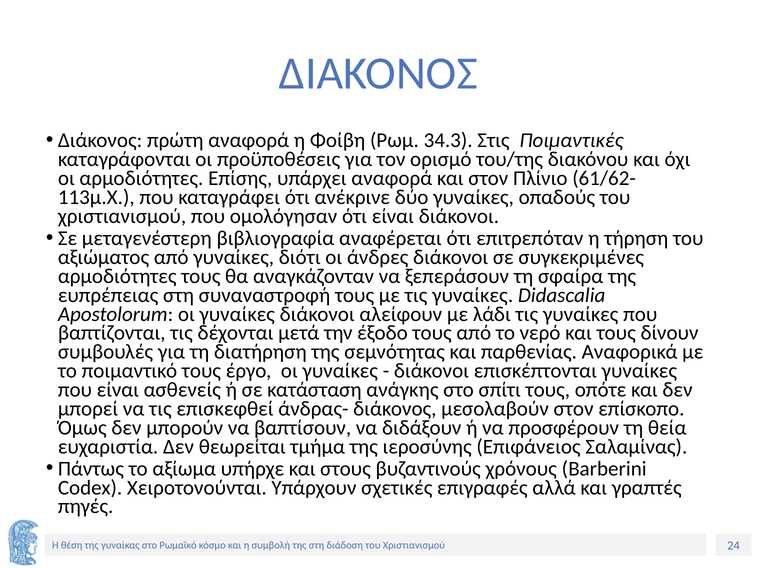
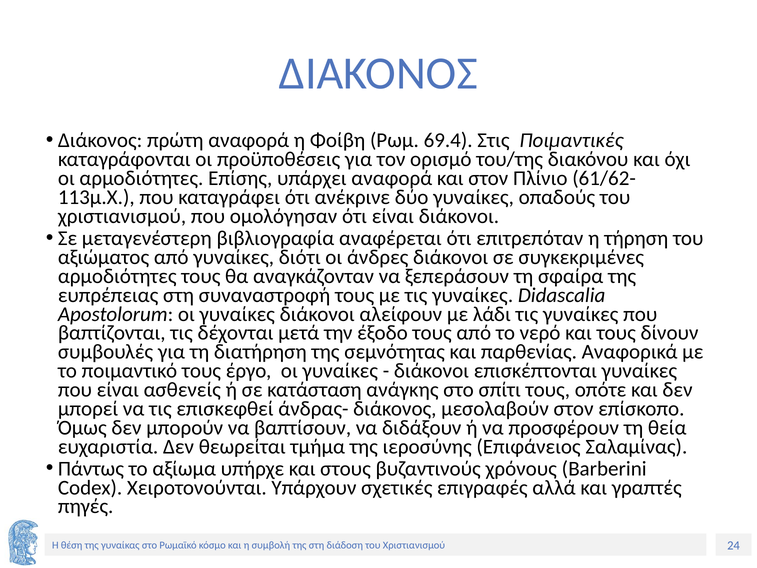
34.3: 34.3 -> 69.4 (448, 140)
